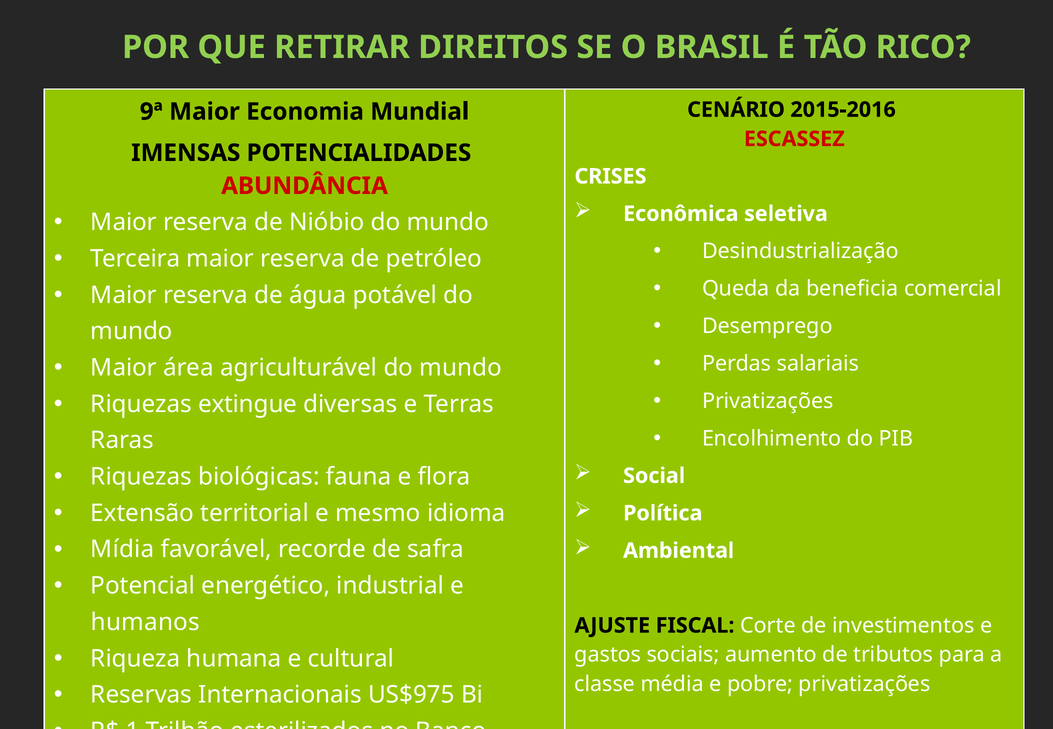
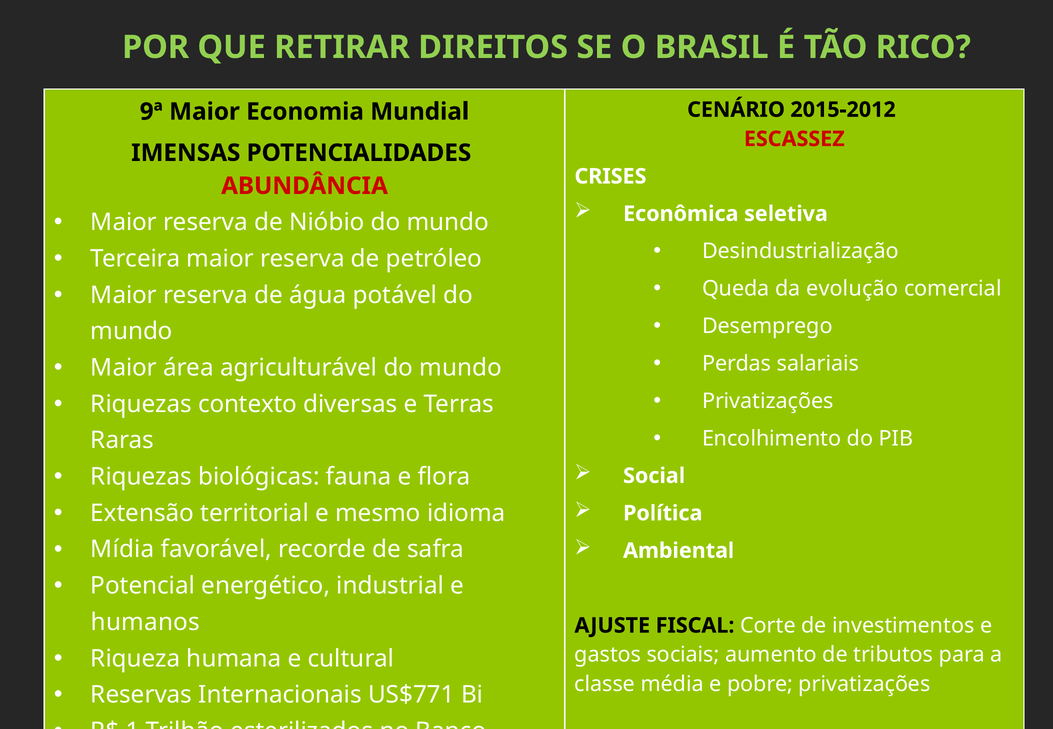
2015-2016: 2015-2016 -> 2015-2012 (843, 110)
beneficia: beneficia -> evolução (852, 289)
extingue: extingue -> contexto (248, 404)
US$975: US$975 -> US$771 (411, 695)
